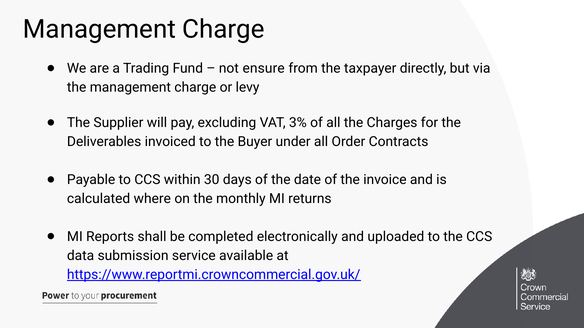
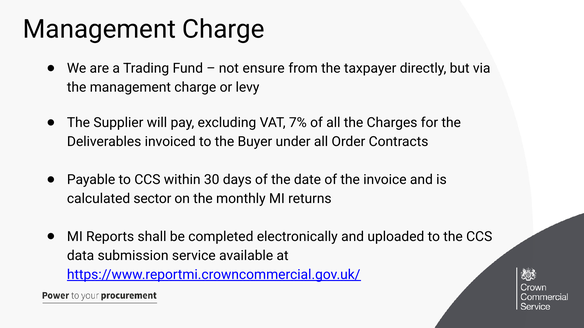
3%: 3% -> 7% (298, 123)
where: where -> sector (152, 199)
